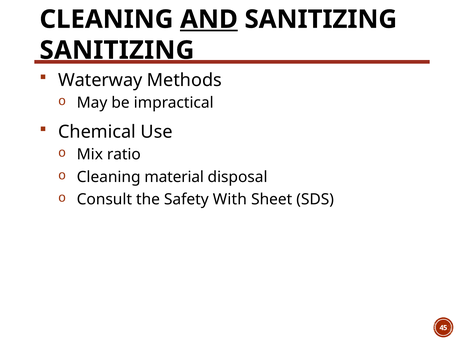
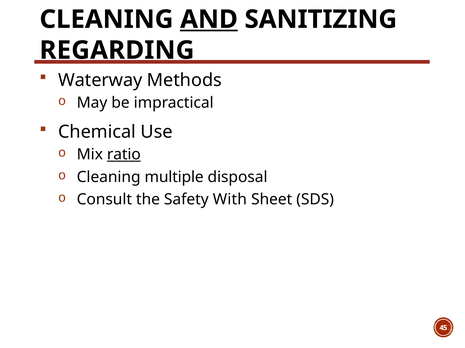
SANITIZING: SANITIZING -> REGARDING (117, 50)
ratio underline: none -> present (124, 155)
material: material -> multiple (174, 177)
